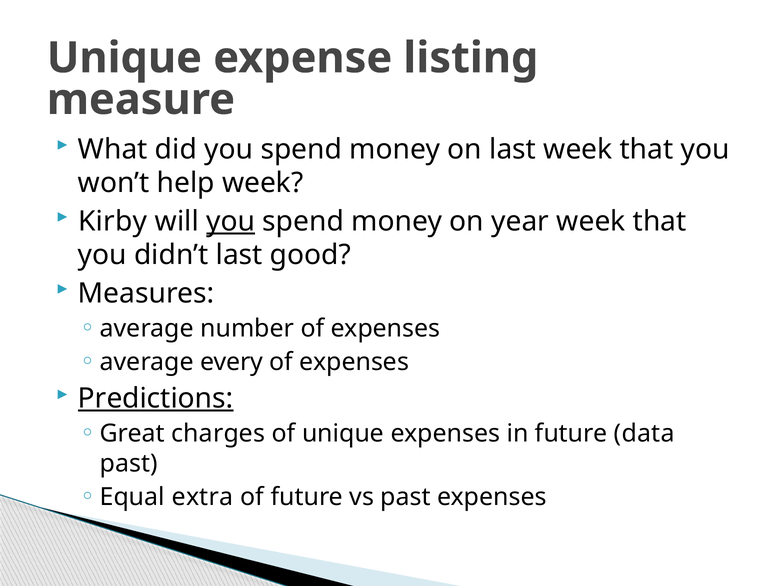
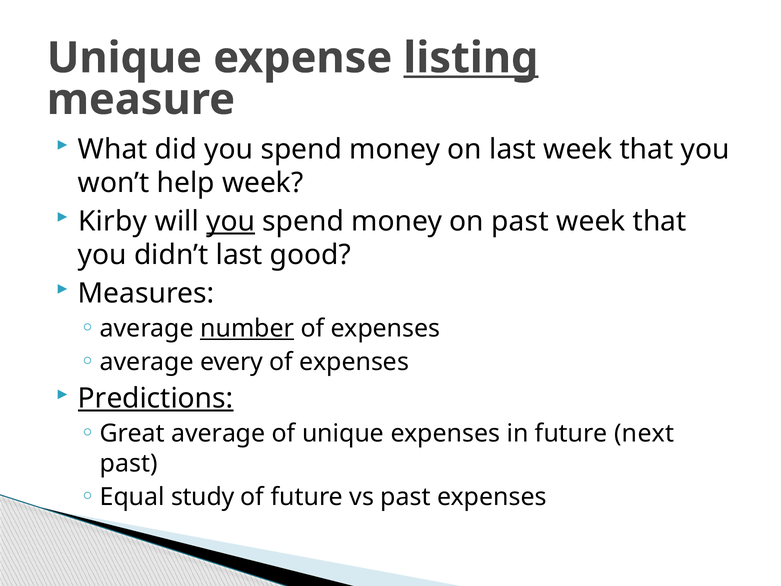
listing underline: none -> present (471, 58)
on year: year -> past (520, 221)
number underline: none -> present (247, 328)
Great charges: charges -> average (218, 433)
data: data -> next (644, 433)
extra: extra -> study (203, 497)
